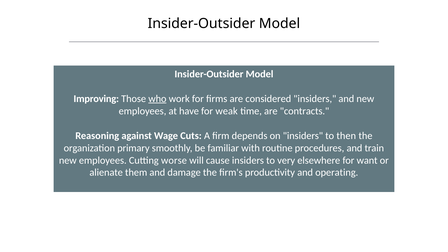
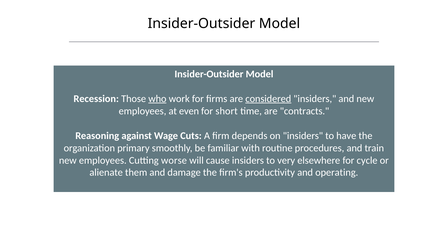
Improving: Improving -> Recession (96, 99)
considered underline: none -> present (268, 99)
have: have -> even (189, 111)
weak: weak -> short (227, 111)
then: then -> have (346, 136)
want: want -> cycle (367, 160)
